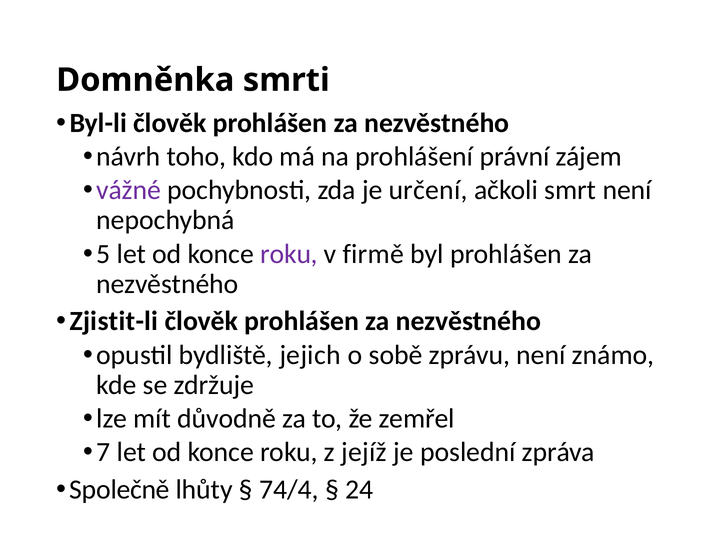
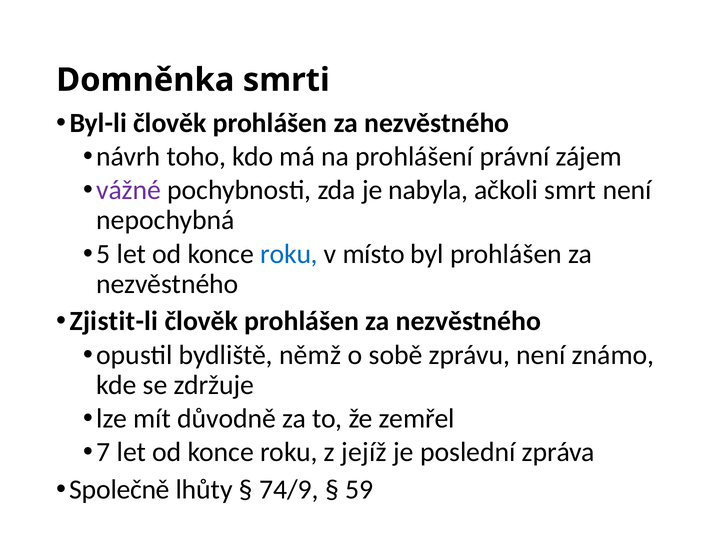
určení: určení -> nabyla (428, 191)
roku colour: purple -> blue (289, 254)
firmě: firmě -> místo (374, 254)
jejich: jejich -> němž (310, 355)
74/4: 74/4 -> 74/9 (289, 490)
24: 24 -> 59 (359, 490)
